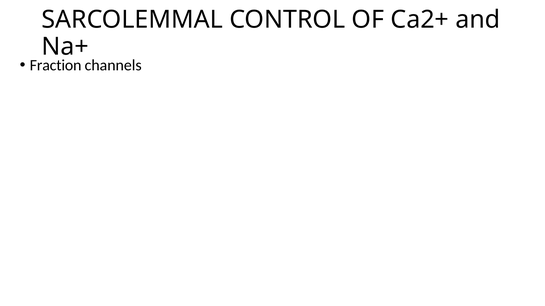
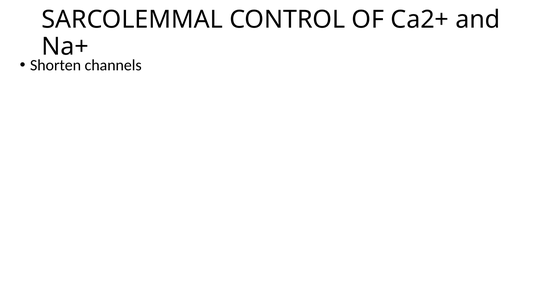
Fraction: Fraction -> Shorten (56, 65)
